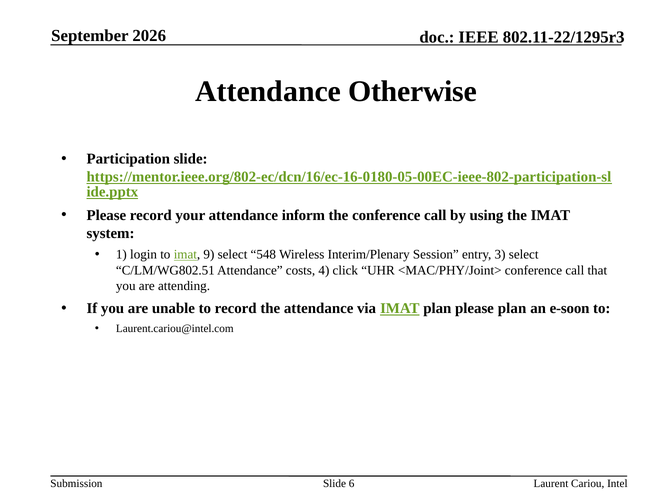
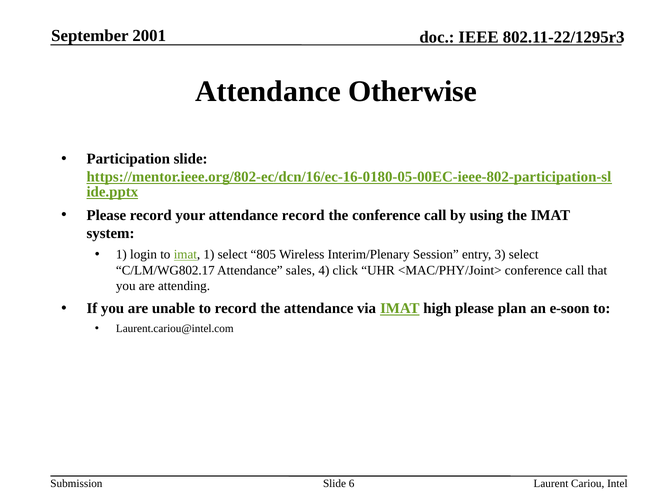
2026: 2026 -> 2001 (149, 36)
attendance inform: inform -> record (303, 215)
imat 9: 9 -> 1 (209, 255)
548: 548 -> 805 (263, 255)
C/LM/WG802.51: C/LM/WG802.51 -> C/LM/WG802.17 (165, 270)
costs: costs -> sales (300, 270)
IMAT plan: plan -> high (437, 308)
